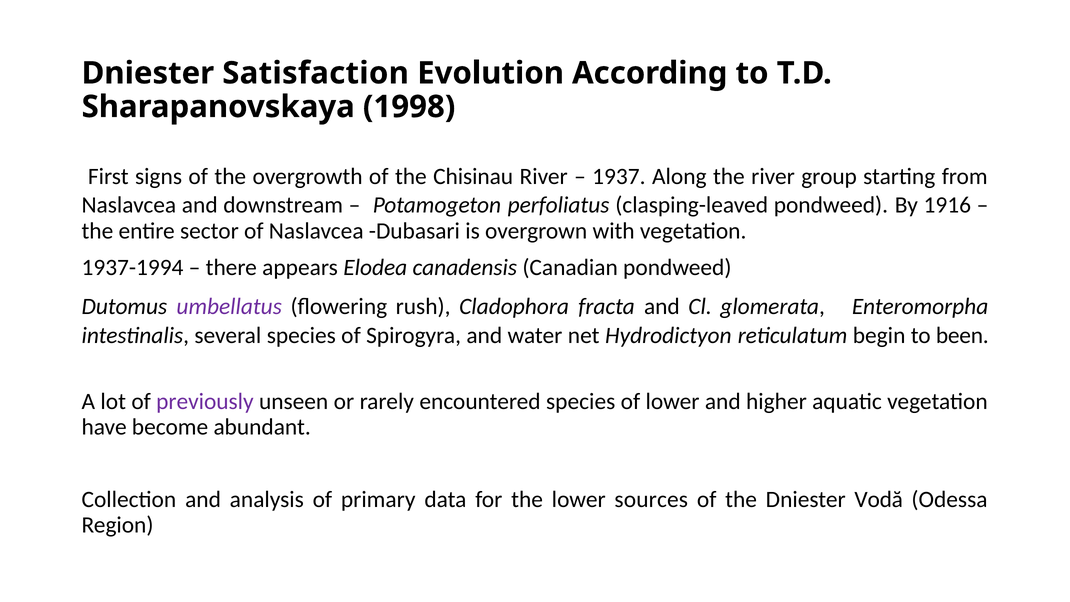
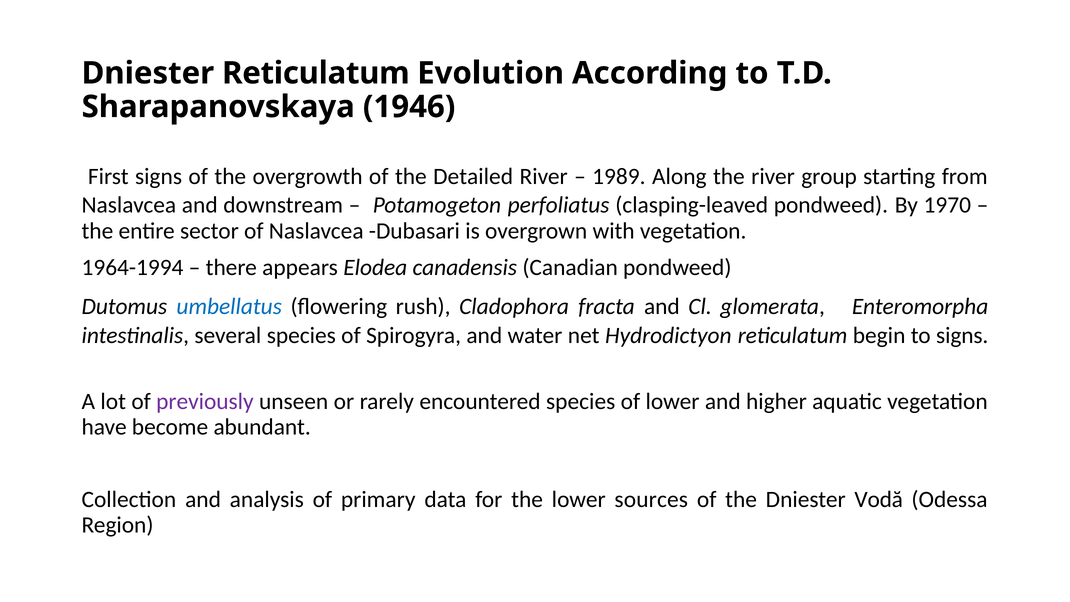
Dniester Satisfaction: Satisfaction -> Reticulatum (316, 73)
1998: 1998 -> 1946 (409, 107)
Chisinau: Chisinau -> Detailed (473, 177)
1937: 1937 -> 1989 (619, 177)
1916: 1916 -> 1970 (947, 205)
1937-1994: 1937-1994 -> 1964-1994 (133, 267)
umbellatus colour: purple -> blue (229, 307)
to been: been -> signs (962, 336)
